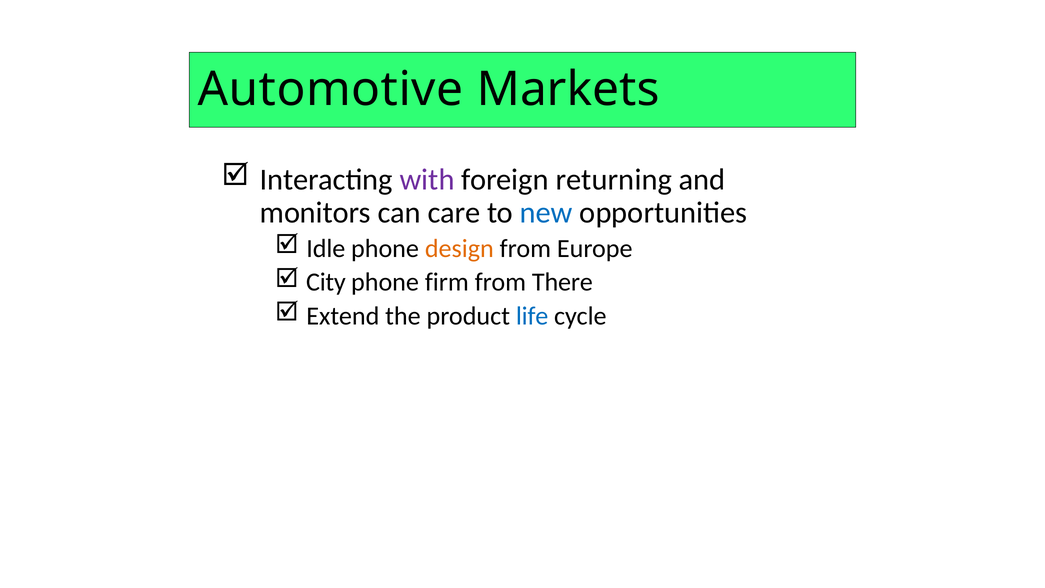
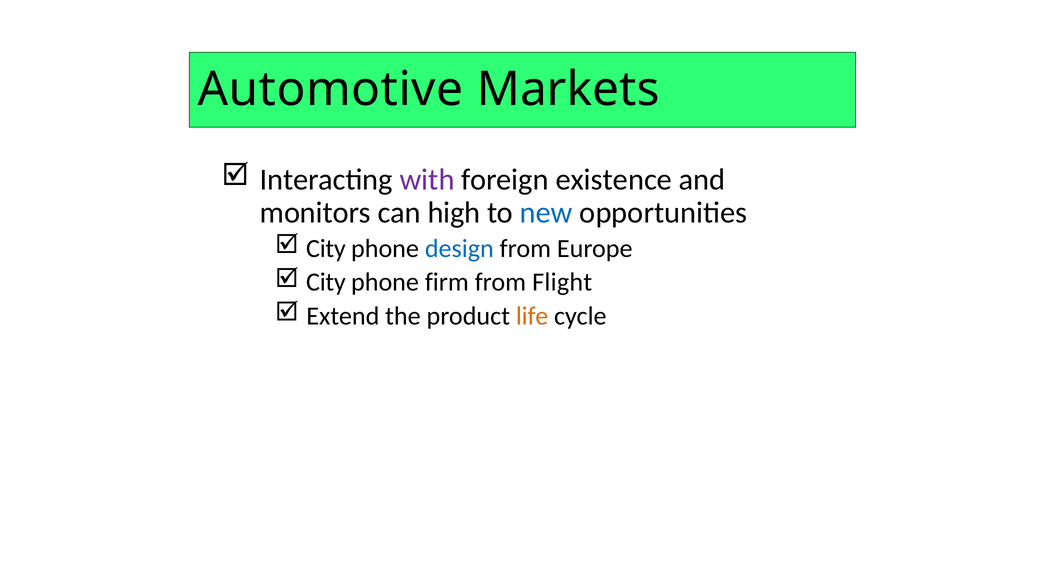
returning: returning -> existence (614, 180)
care: care -> high (454, 213)
Idle: Idle -> City (326, 249)
design colour: orange -> blue (459, 249)
There: There -> Flight (562, 282)
life colour: blue -> orange (532, 316)
